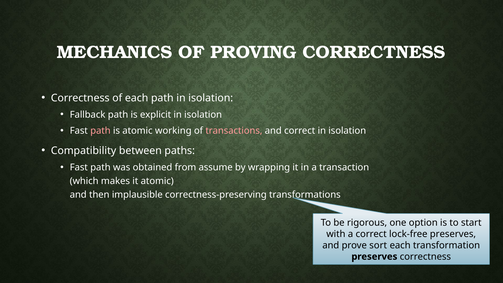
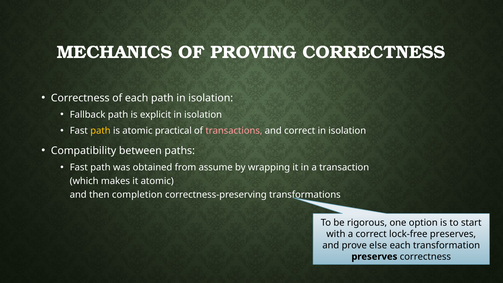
path colour: pink -> yellow (100, 131)
working: working -> practical (173, 131)
implausible: implausible -> completion (137, 195)
sort: sort -> else (378, 245)
